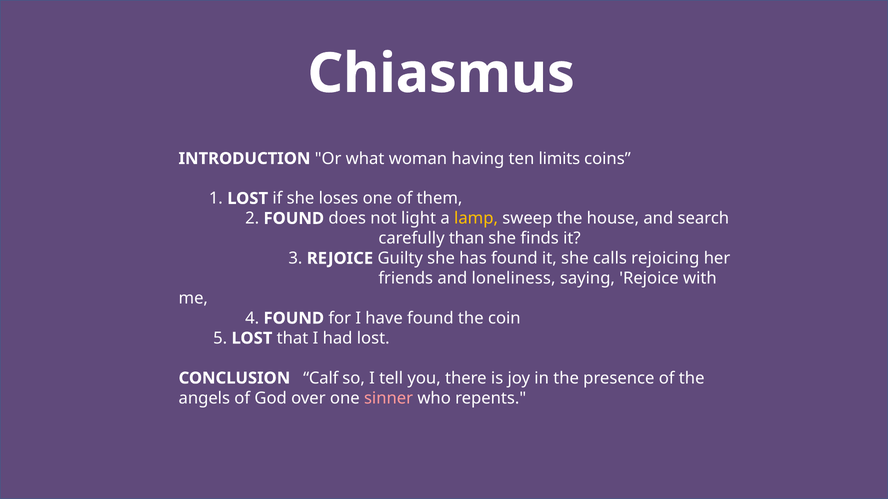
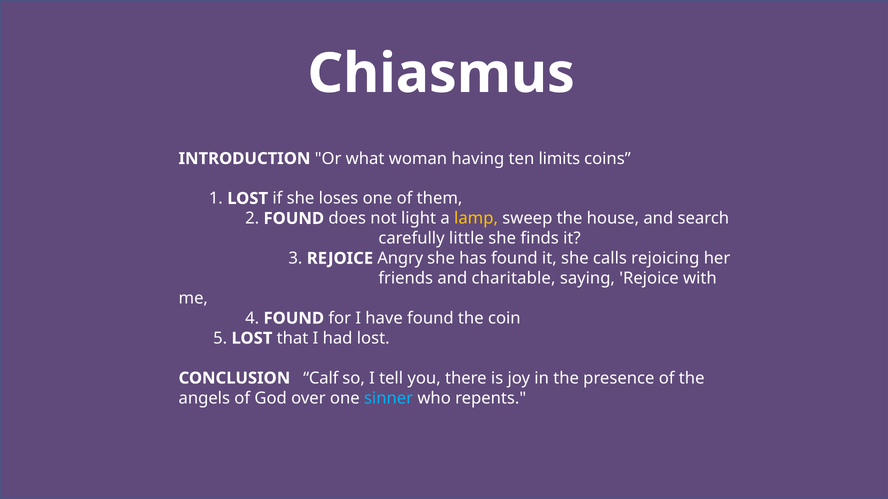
than: than -> little (466, 239)
Guilty: Guilty -> Angry (400, 259)
loneliness: loneliness -> charitable (514, 279)
sinner colour: pink -> light blue (389, 398)
